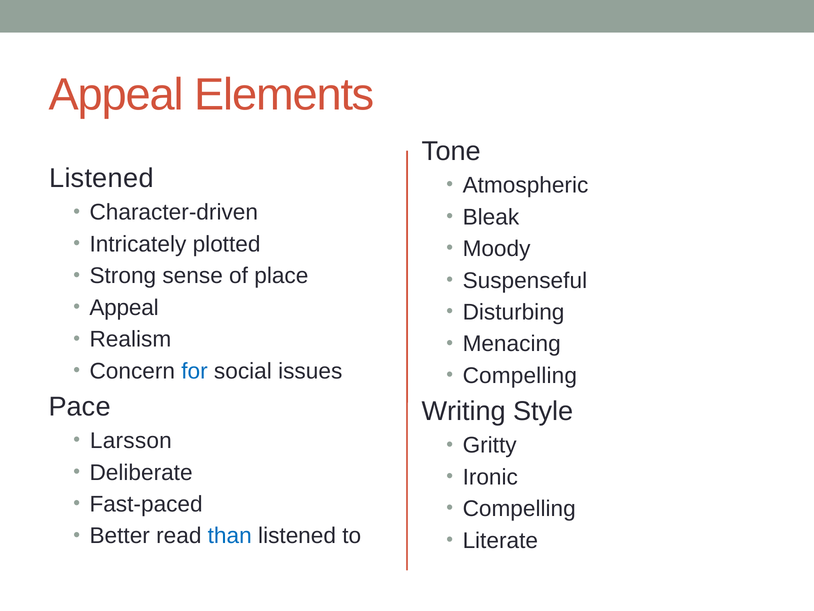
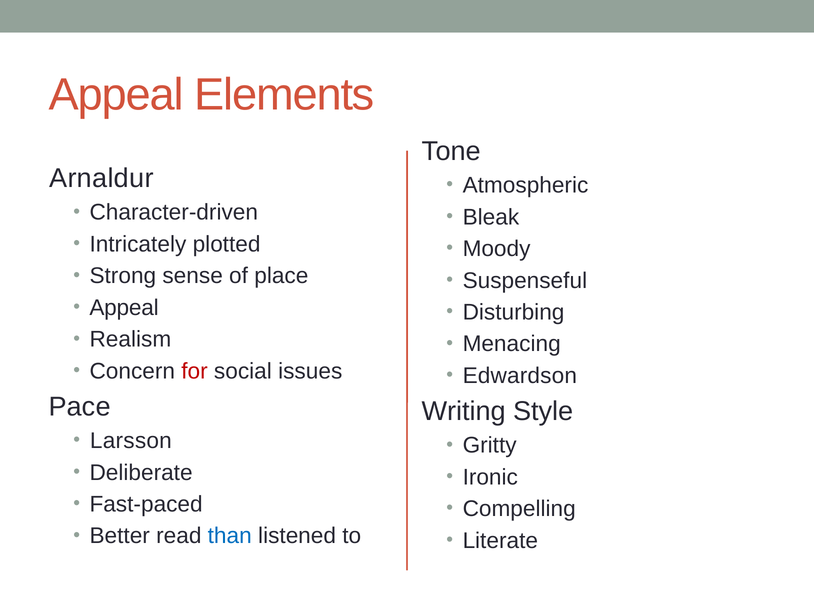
Listened: Listened -> Arnaldur (101, 178)
for colour: blue -> red (194, 371)
Compelling: Compelling -> Edwardson (520, 375)
